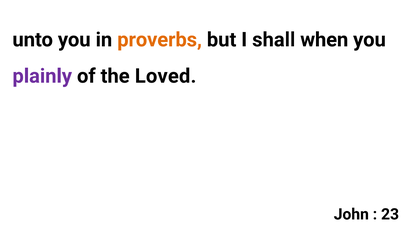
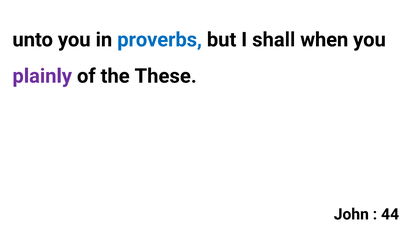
proverbs colour: orange -> blue (160, 40)
Loved: Loved -> These (166, 76)
23: 23 -> 44 (390, 214)
